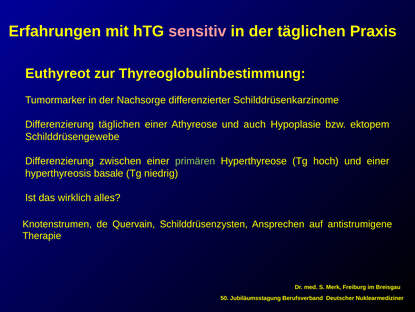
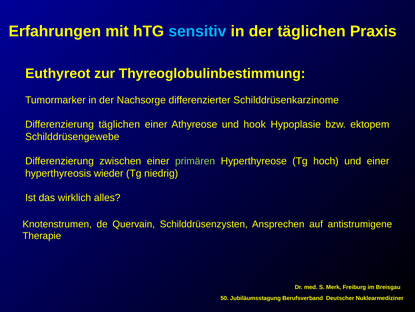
sensitiv colour: pink -> light blue (197, 31)
auch: auch -> hook (255, 124)
basale: basale -> wieder (109, 173)
